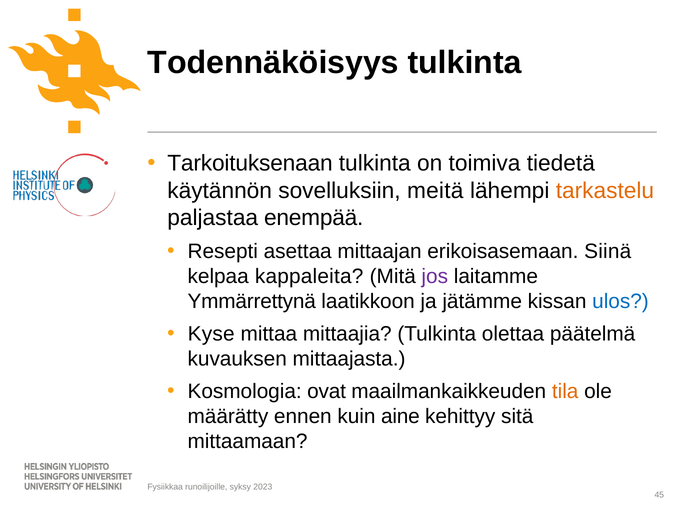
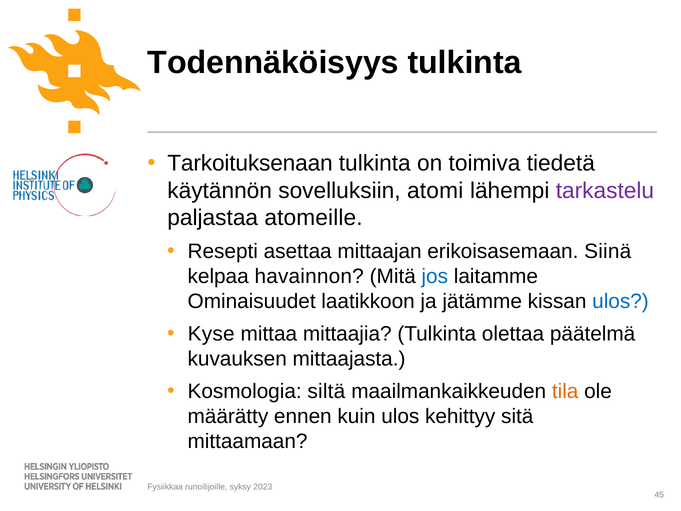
meitä: meitä -> atomi (435, 191)
tarkastelu colour: orange -> purple (605, 191)
enempää: enempää -> atomeille (314, 218)
kappaleita: kappaleita -> havainnon (309, 276)
jos colour: purple -> blue (435, 276)
Ymmärrettynä: Ymmärrettynä -> Ominaisuudet (252, 301)
ovat: ovat -> siltä (326, 391)
kuin aine: aine -> ulos (400, 416)
